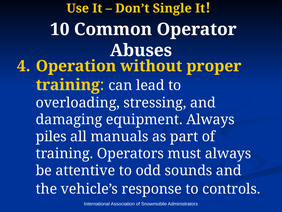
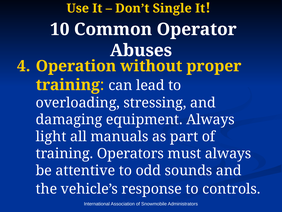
piles: piles -> light (51, 136)
